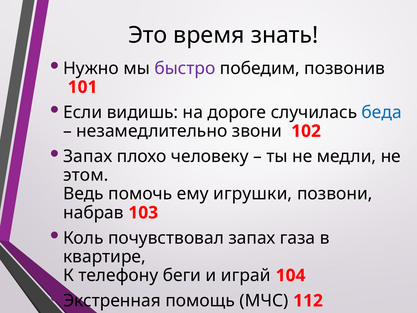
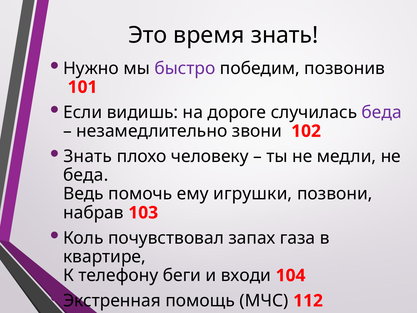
беда colour: blue -> purple (382, 112)
Запах: Запах -> Знать (88, 156)
этом: этом -> беда (86, 175)
играй: играй -> входи (246, 275)
